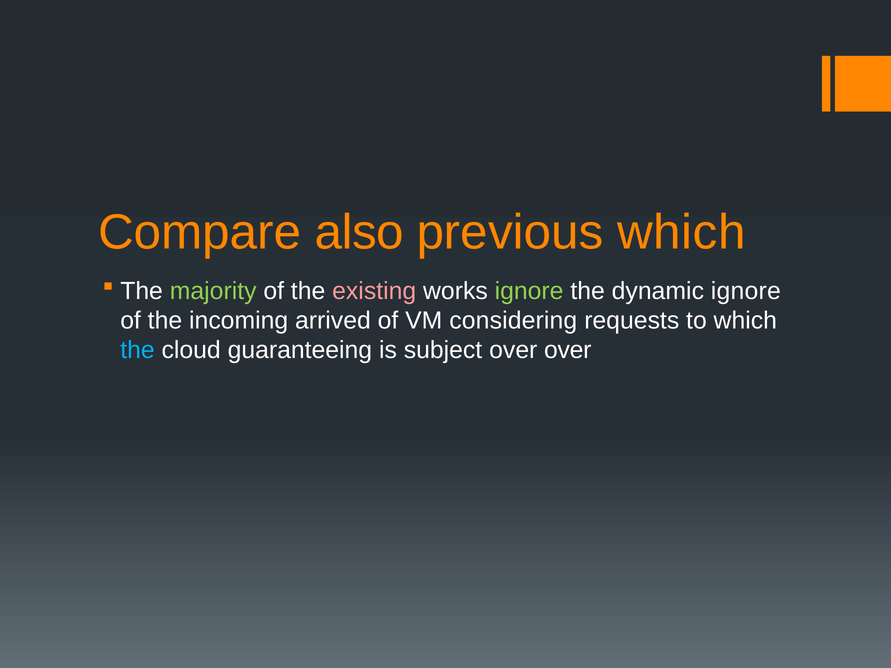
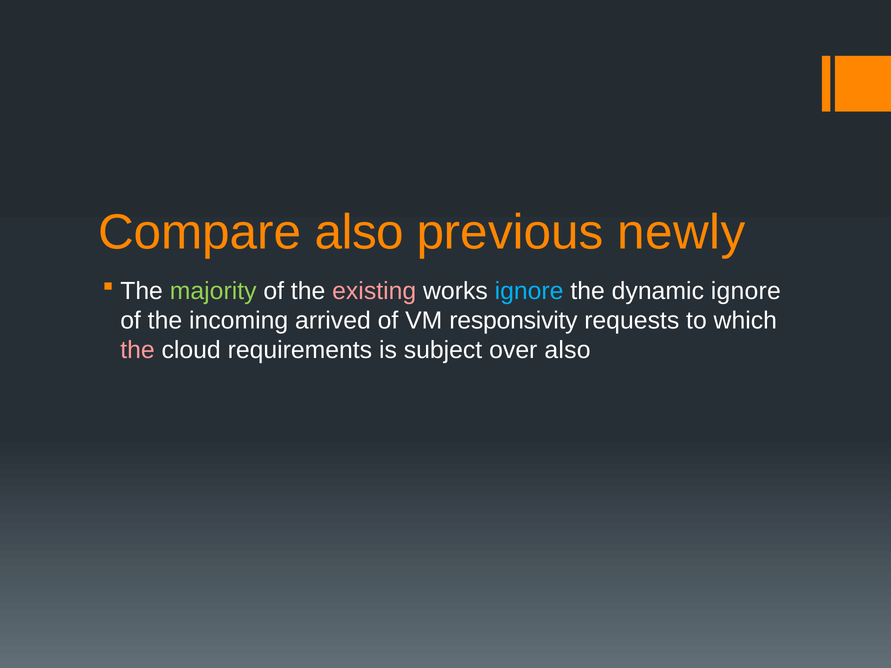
previous which: which -> newly (681, 232)
ignore colour: light green -> light blue (529, 291)
considering: considering -> responsivity (513, 321)
the colour: light blue -> pink (137, 350)
guaranteeing: guaranteeing -> requirements (300, 350)
over over: over -> also (567, 350)
